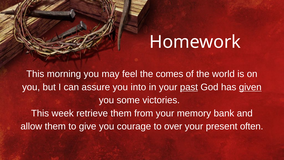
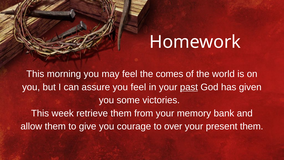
you into: into -> feel (138, 87)
given underline: present -> none (250, 87)
present often: often -> them (252, 126)
